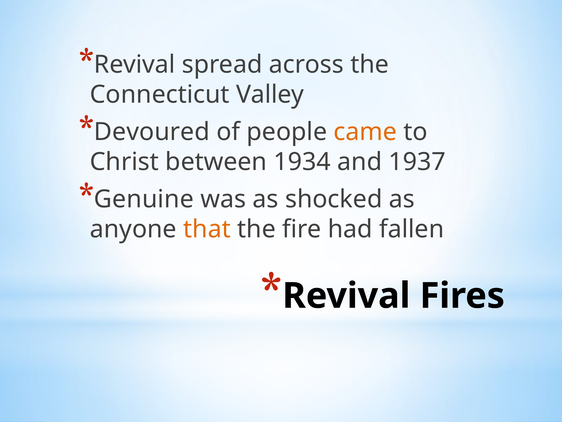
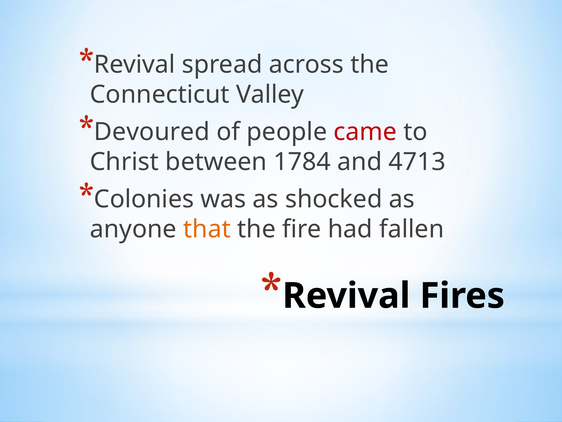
came colour: orange -> red (365, 132)
1934: 1934 -> 1784 (302, 162)
1937: 1937 -> 4713 (417, 162)
Genuine: Genuine -> Colonies (144, 199)
